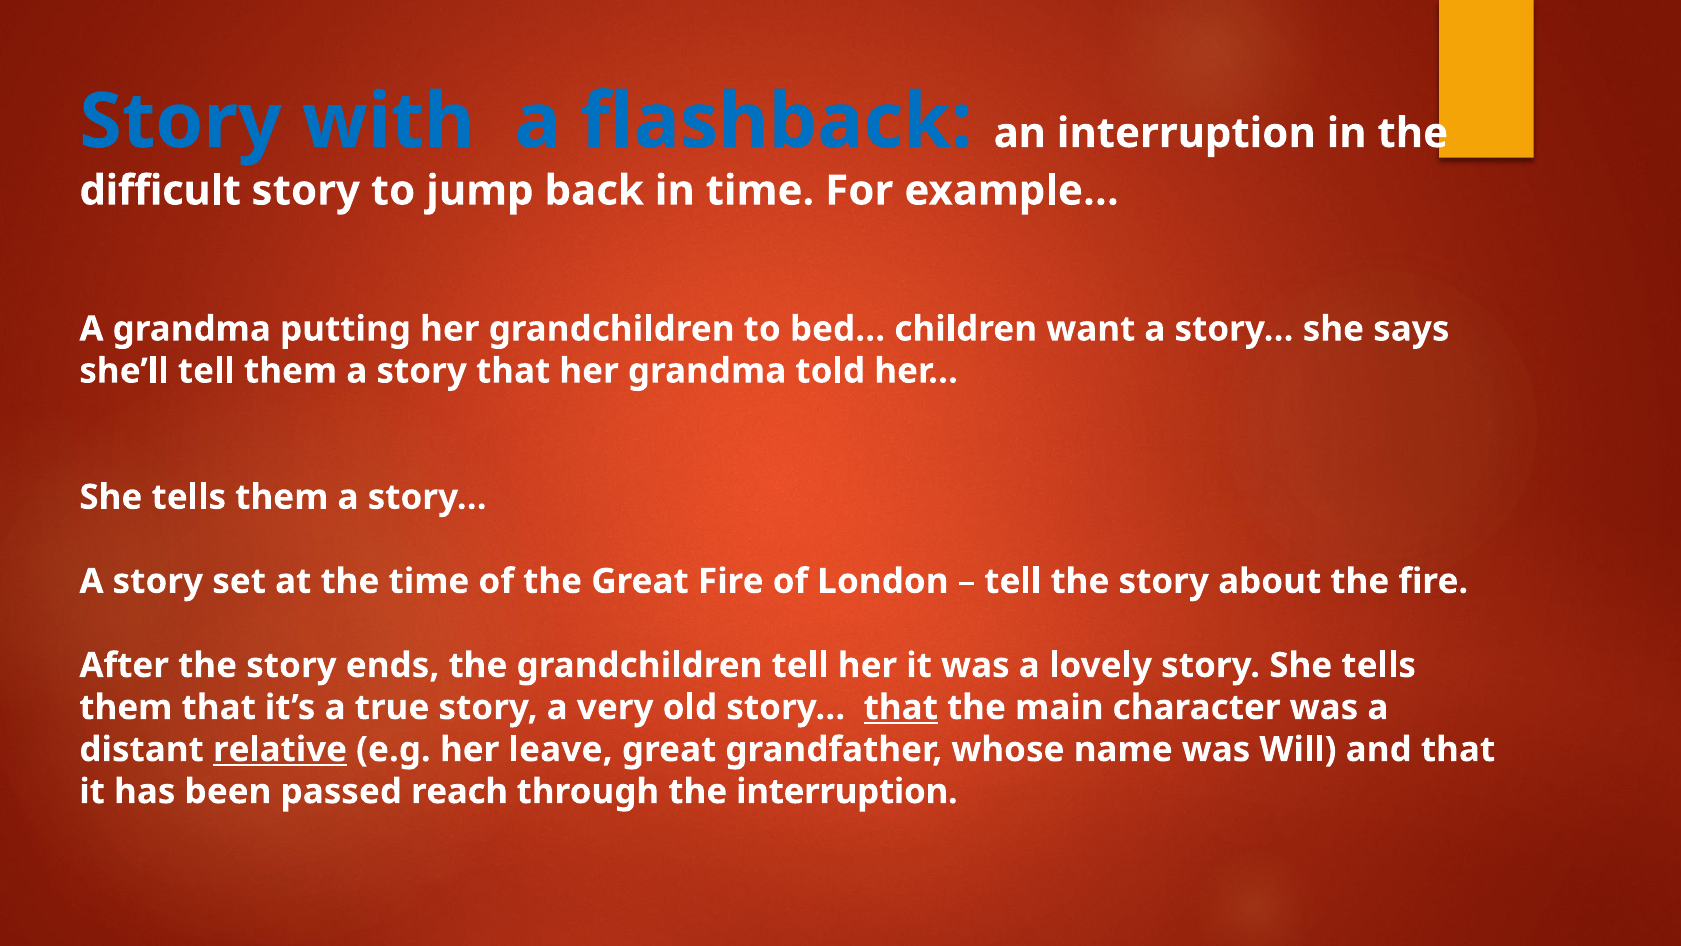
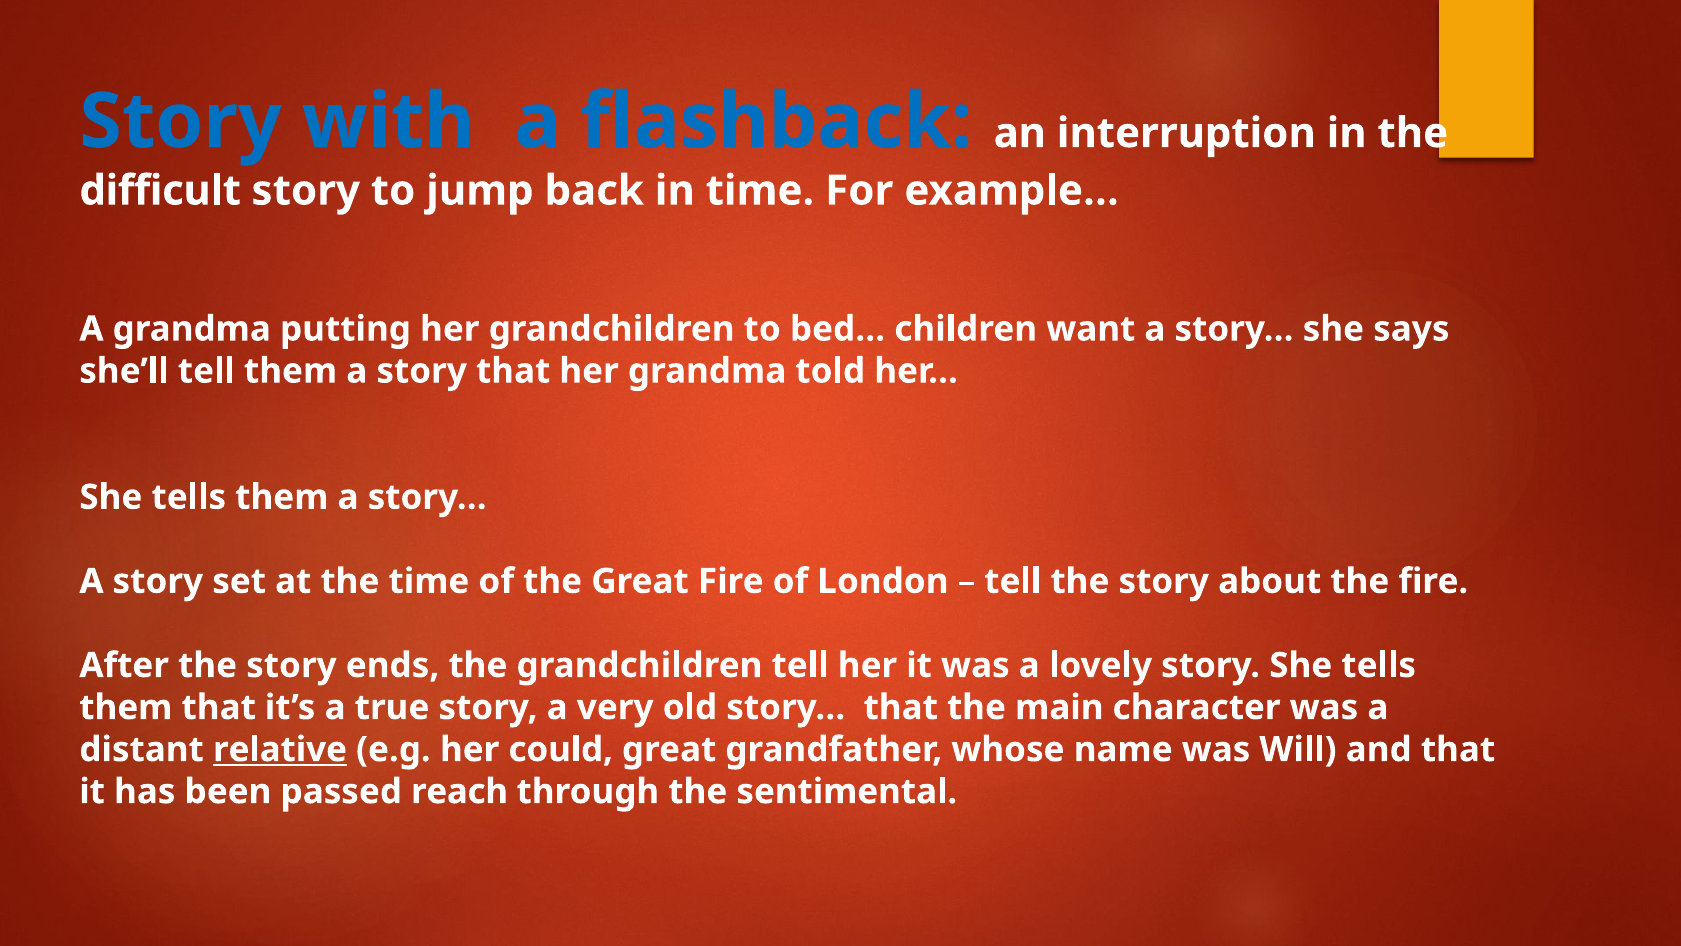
that underline: present -> none (901, 707)
leave: leave -> could (561, 749)
the interruption: interruption -> sentimental (847, 791)
